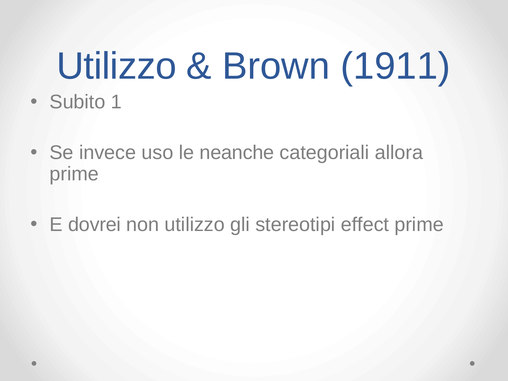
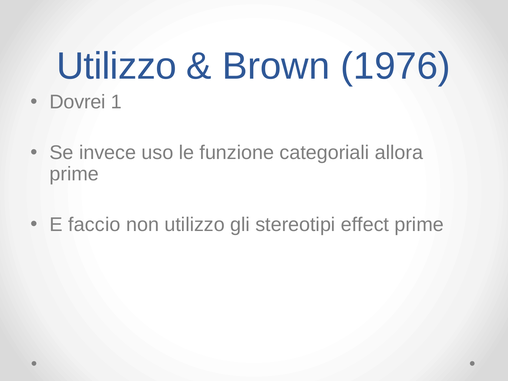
1911: 1911 -> 1976 (396, 66)
Subito: Subito -> Dovrei (78, 102)
neanche: neanche -> funzione (237, 153)
dovrei: dovrei -> faccio (94, 225)
